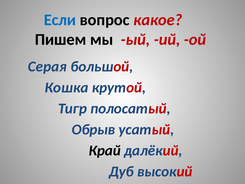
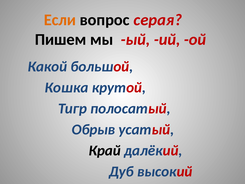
Если colour: blue -> orange (60, 20)
какое: какое -> серая (158, 20)
Серая: Серая -> Какой (47, 66)
